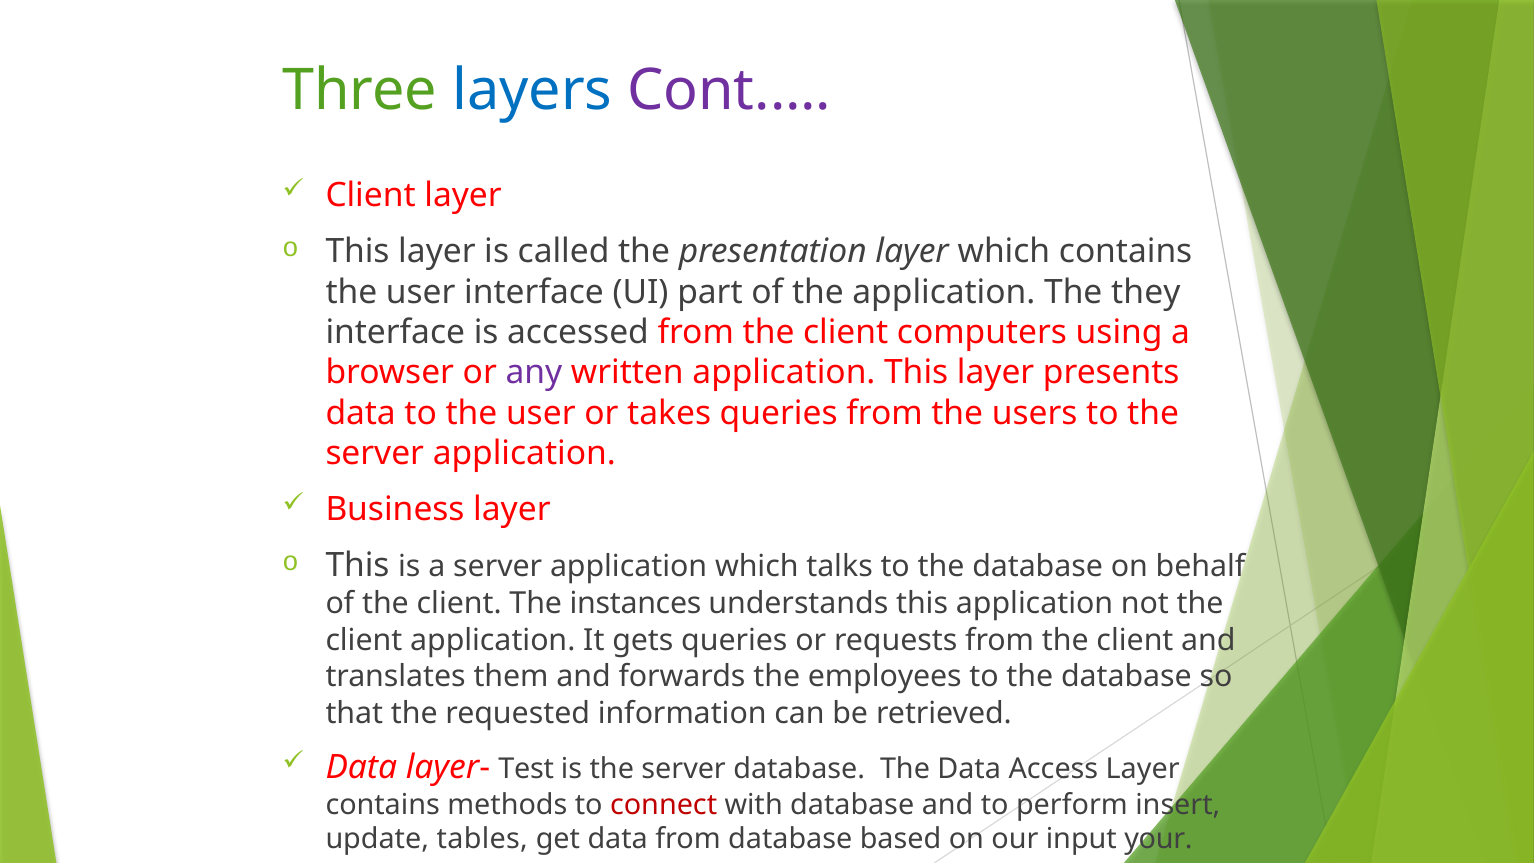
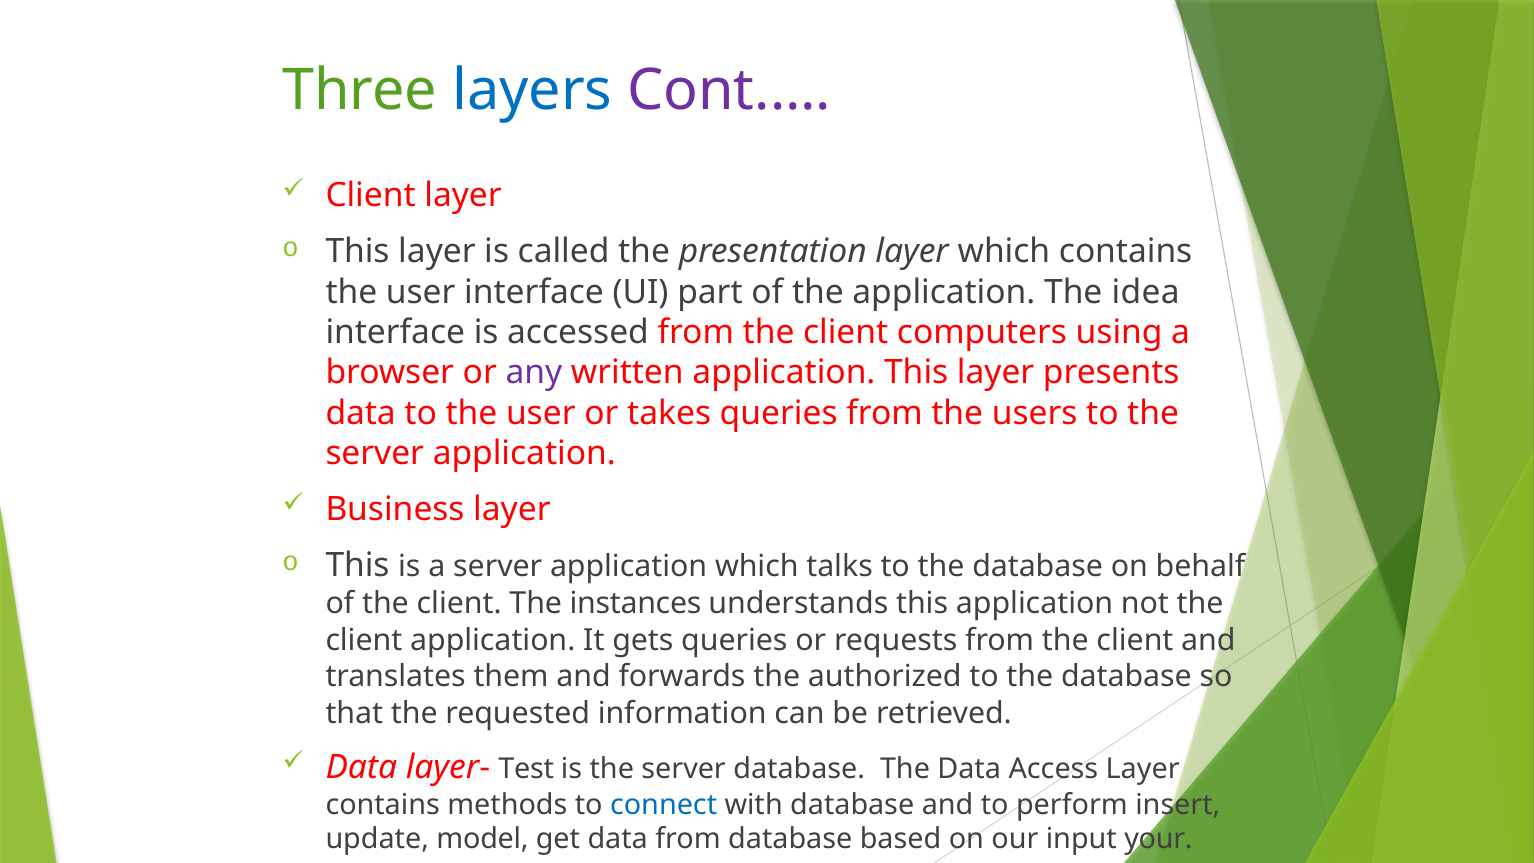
they: they -> idea (1146, 292)
employees: employees -> authorized (885, 677)
connect colour: red -> blue (664, 805)
tables: tables -> model (483, 839)
